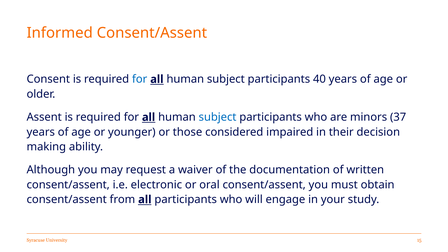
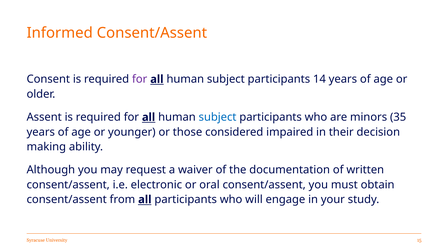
for colour: blue -> purple (140, 79)
40: 40 -> 14 (319, 79)
37: 37 -> 35 (398, 117)
